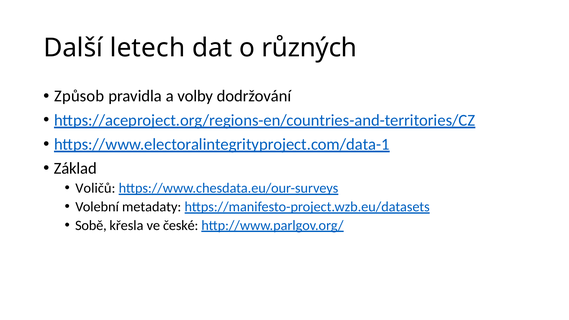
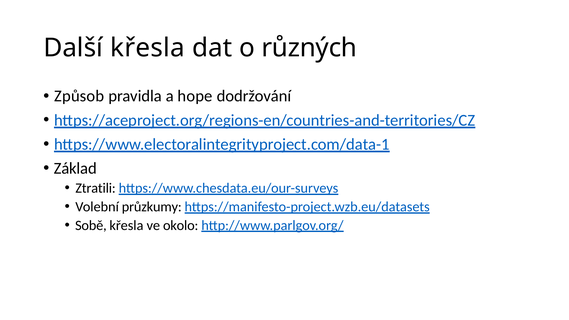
Další letech: letech -> křesla (147, 48)
volby: volby -> hope (195, 96)
Voličů: Voličů -> Ztratili (96, 188)
metadaty: metadaty -> průzkumy (152, 207)
české: české -> okolo (181, 225)
